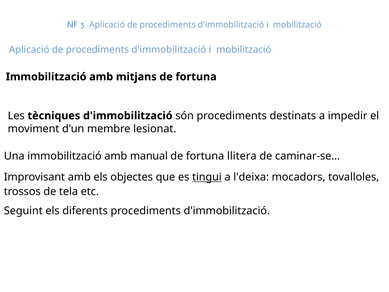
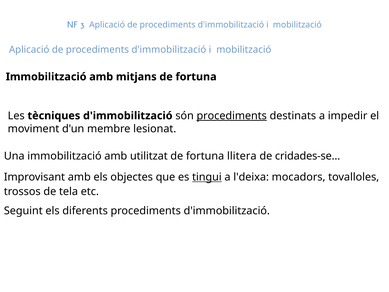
procediments underline: none -> present (232, 116)
manual: manual -> utilitzat (149, 156)
caminar-se…: caminar-se… -> cridades-se… (308, 156)
